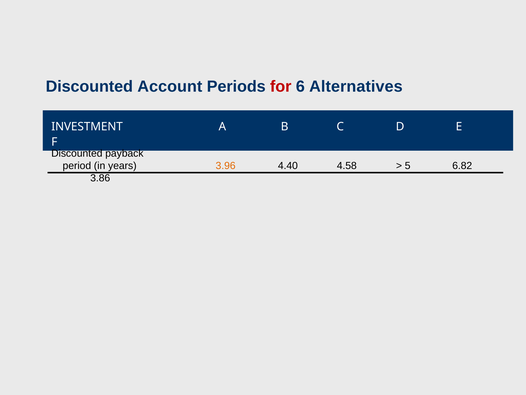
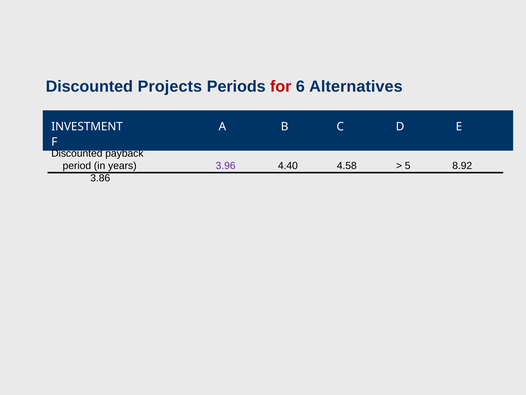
Account: Account -> Projects (170, 86)
3.96 colour: orange -> purple (226, 166)
6.82: 6.82 -> 8.92 (462, 166)
